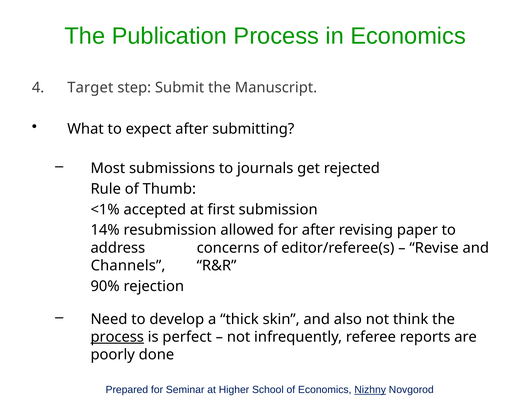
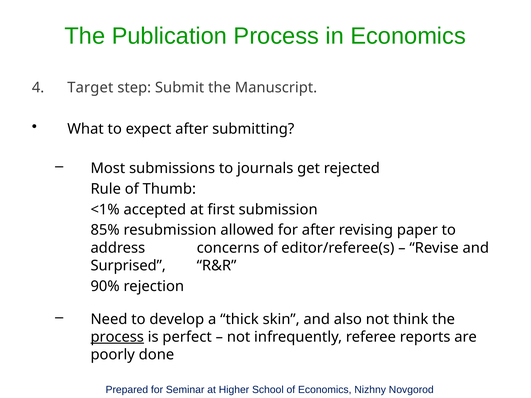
14%: 14% -> 85% (105, 230)
Channels: Channels -> Surprised (128, 266)
Nizhny underline: present -> none (370, 390)
